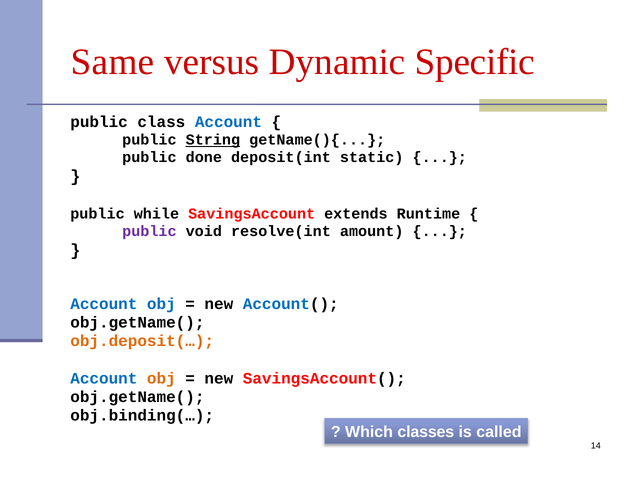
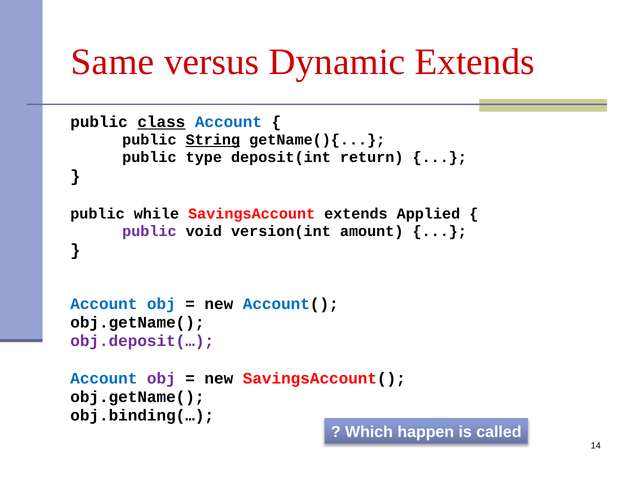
Dynamic Specific: Specific -> Extends (475, 62)
class underline: none -> present (161, 122)
done: done -> type (204, 158)
static: static -> return (372, 158)
Runtime: Runtime -> Applied (428, 214)
resolve(int: resolve(int -> version(int (281, 232)
obj.deposit(… colour: orange -> purple (142, 341)
obj colour: orange -> purple (161, 378)
classes: classes -> happen (426, 432)
